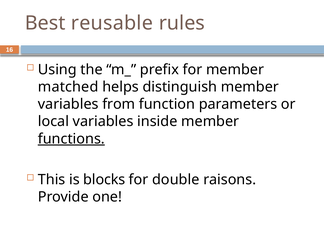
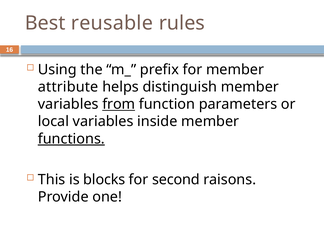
matched: matched -> attribute (68, 87)
from underline: none -> present (119, 104)
double: double -> second (176, 180)
